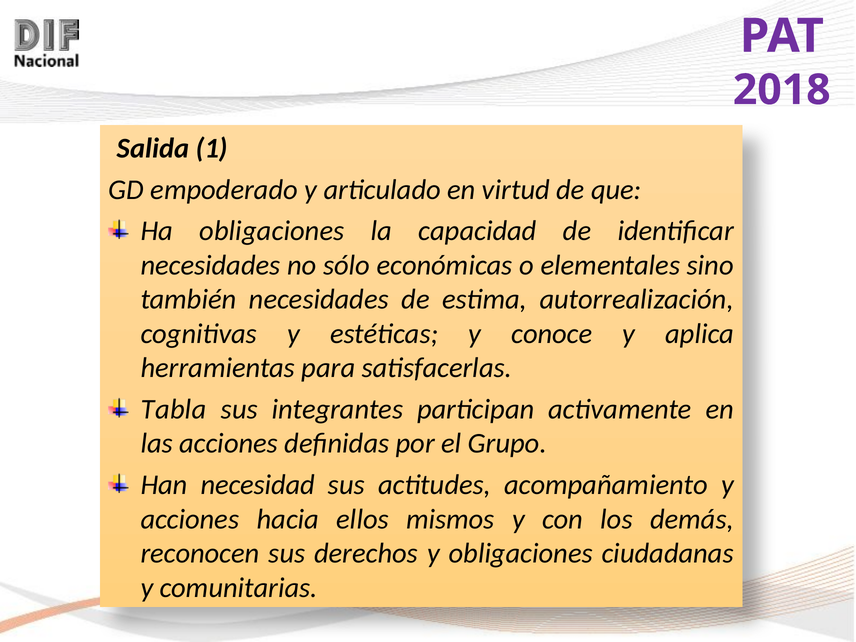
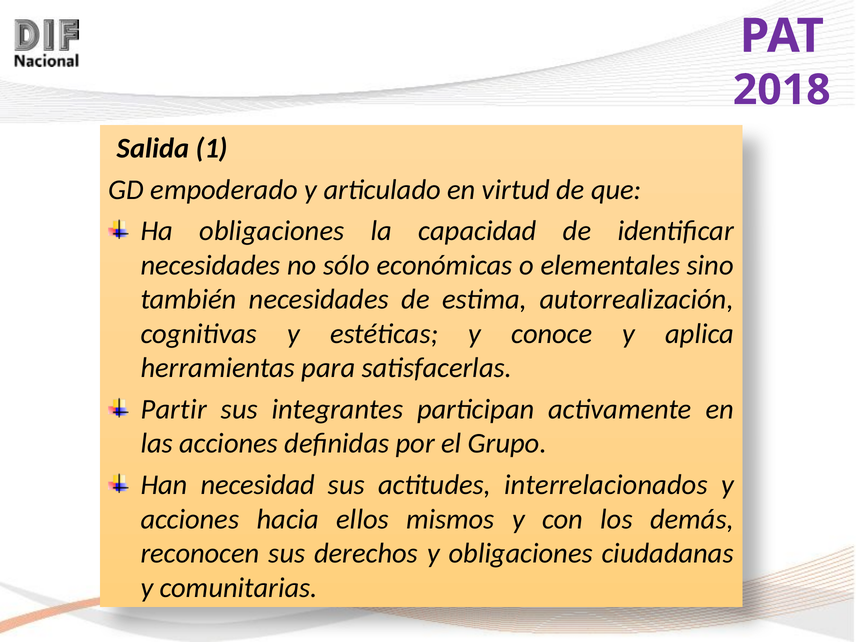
Tabla: Tabla -> Partir (174, 409)
acompañamiento: acompañamiento -> interrelacionados (606, 485)
